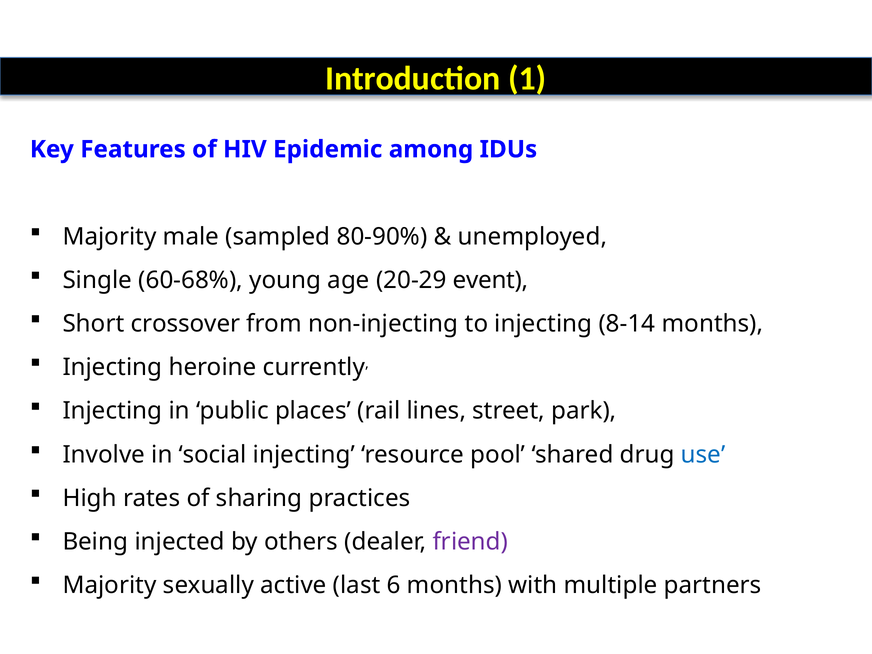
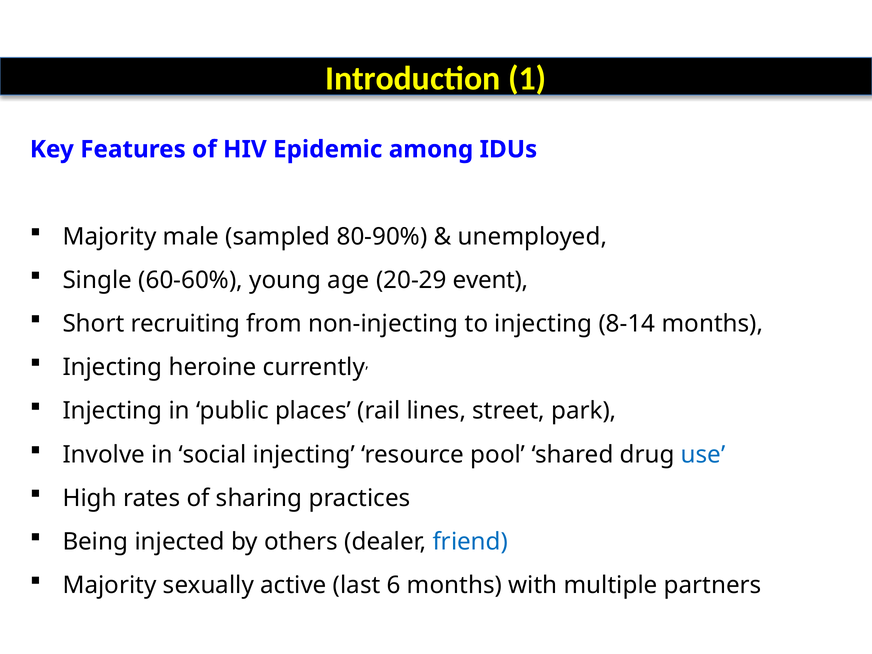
60-68%: 60-68% -> 60-60% (191, 280)
crossover: crossover -> recruiting (185, 324)
friend colour: purple -> blue (470, 542)
